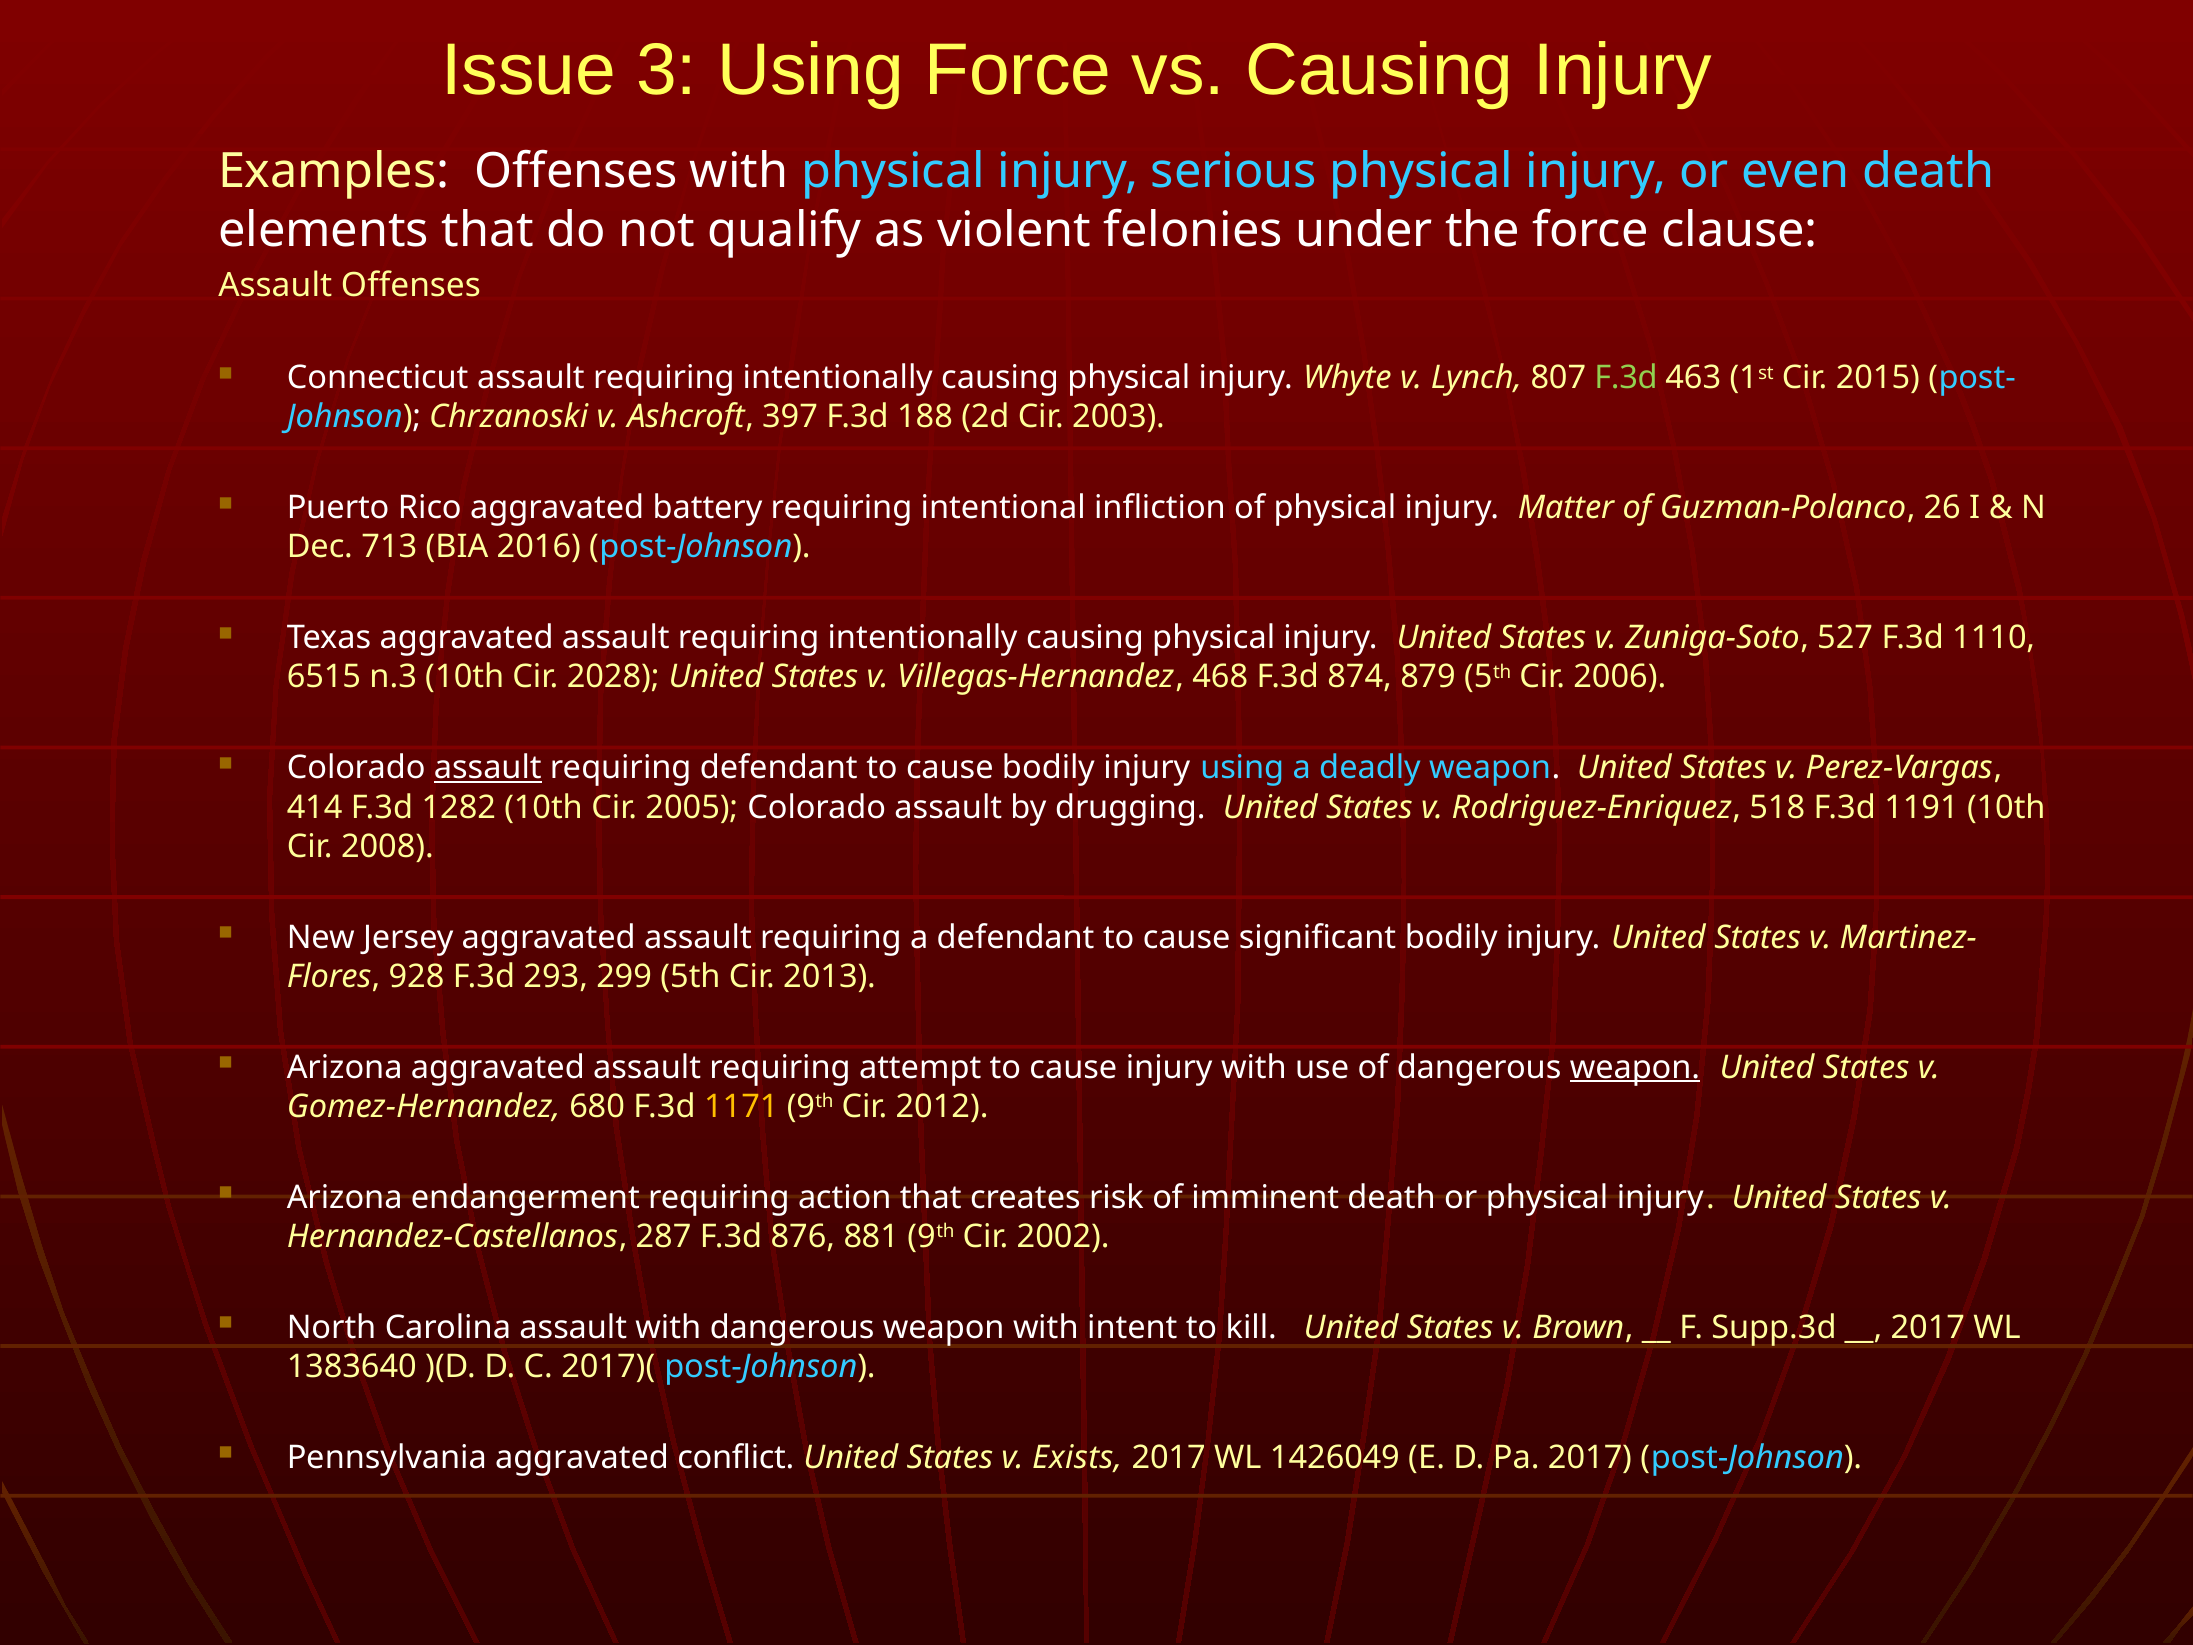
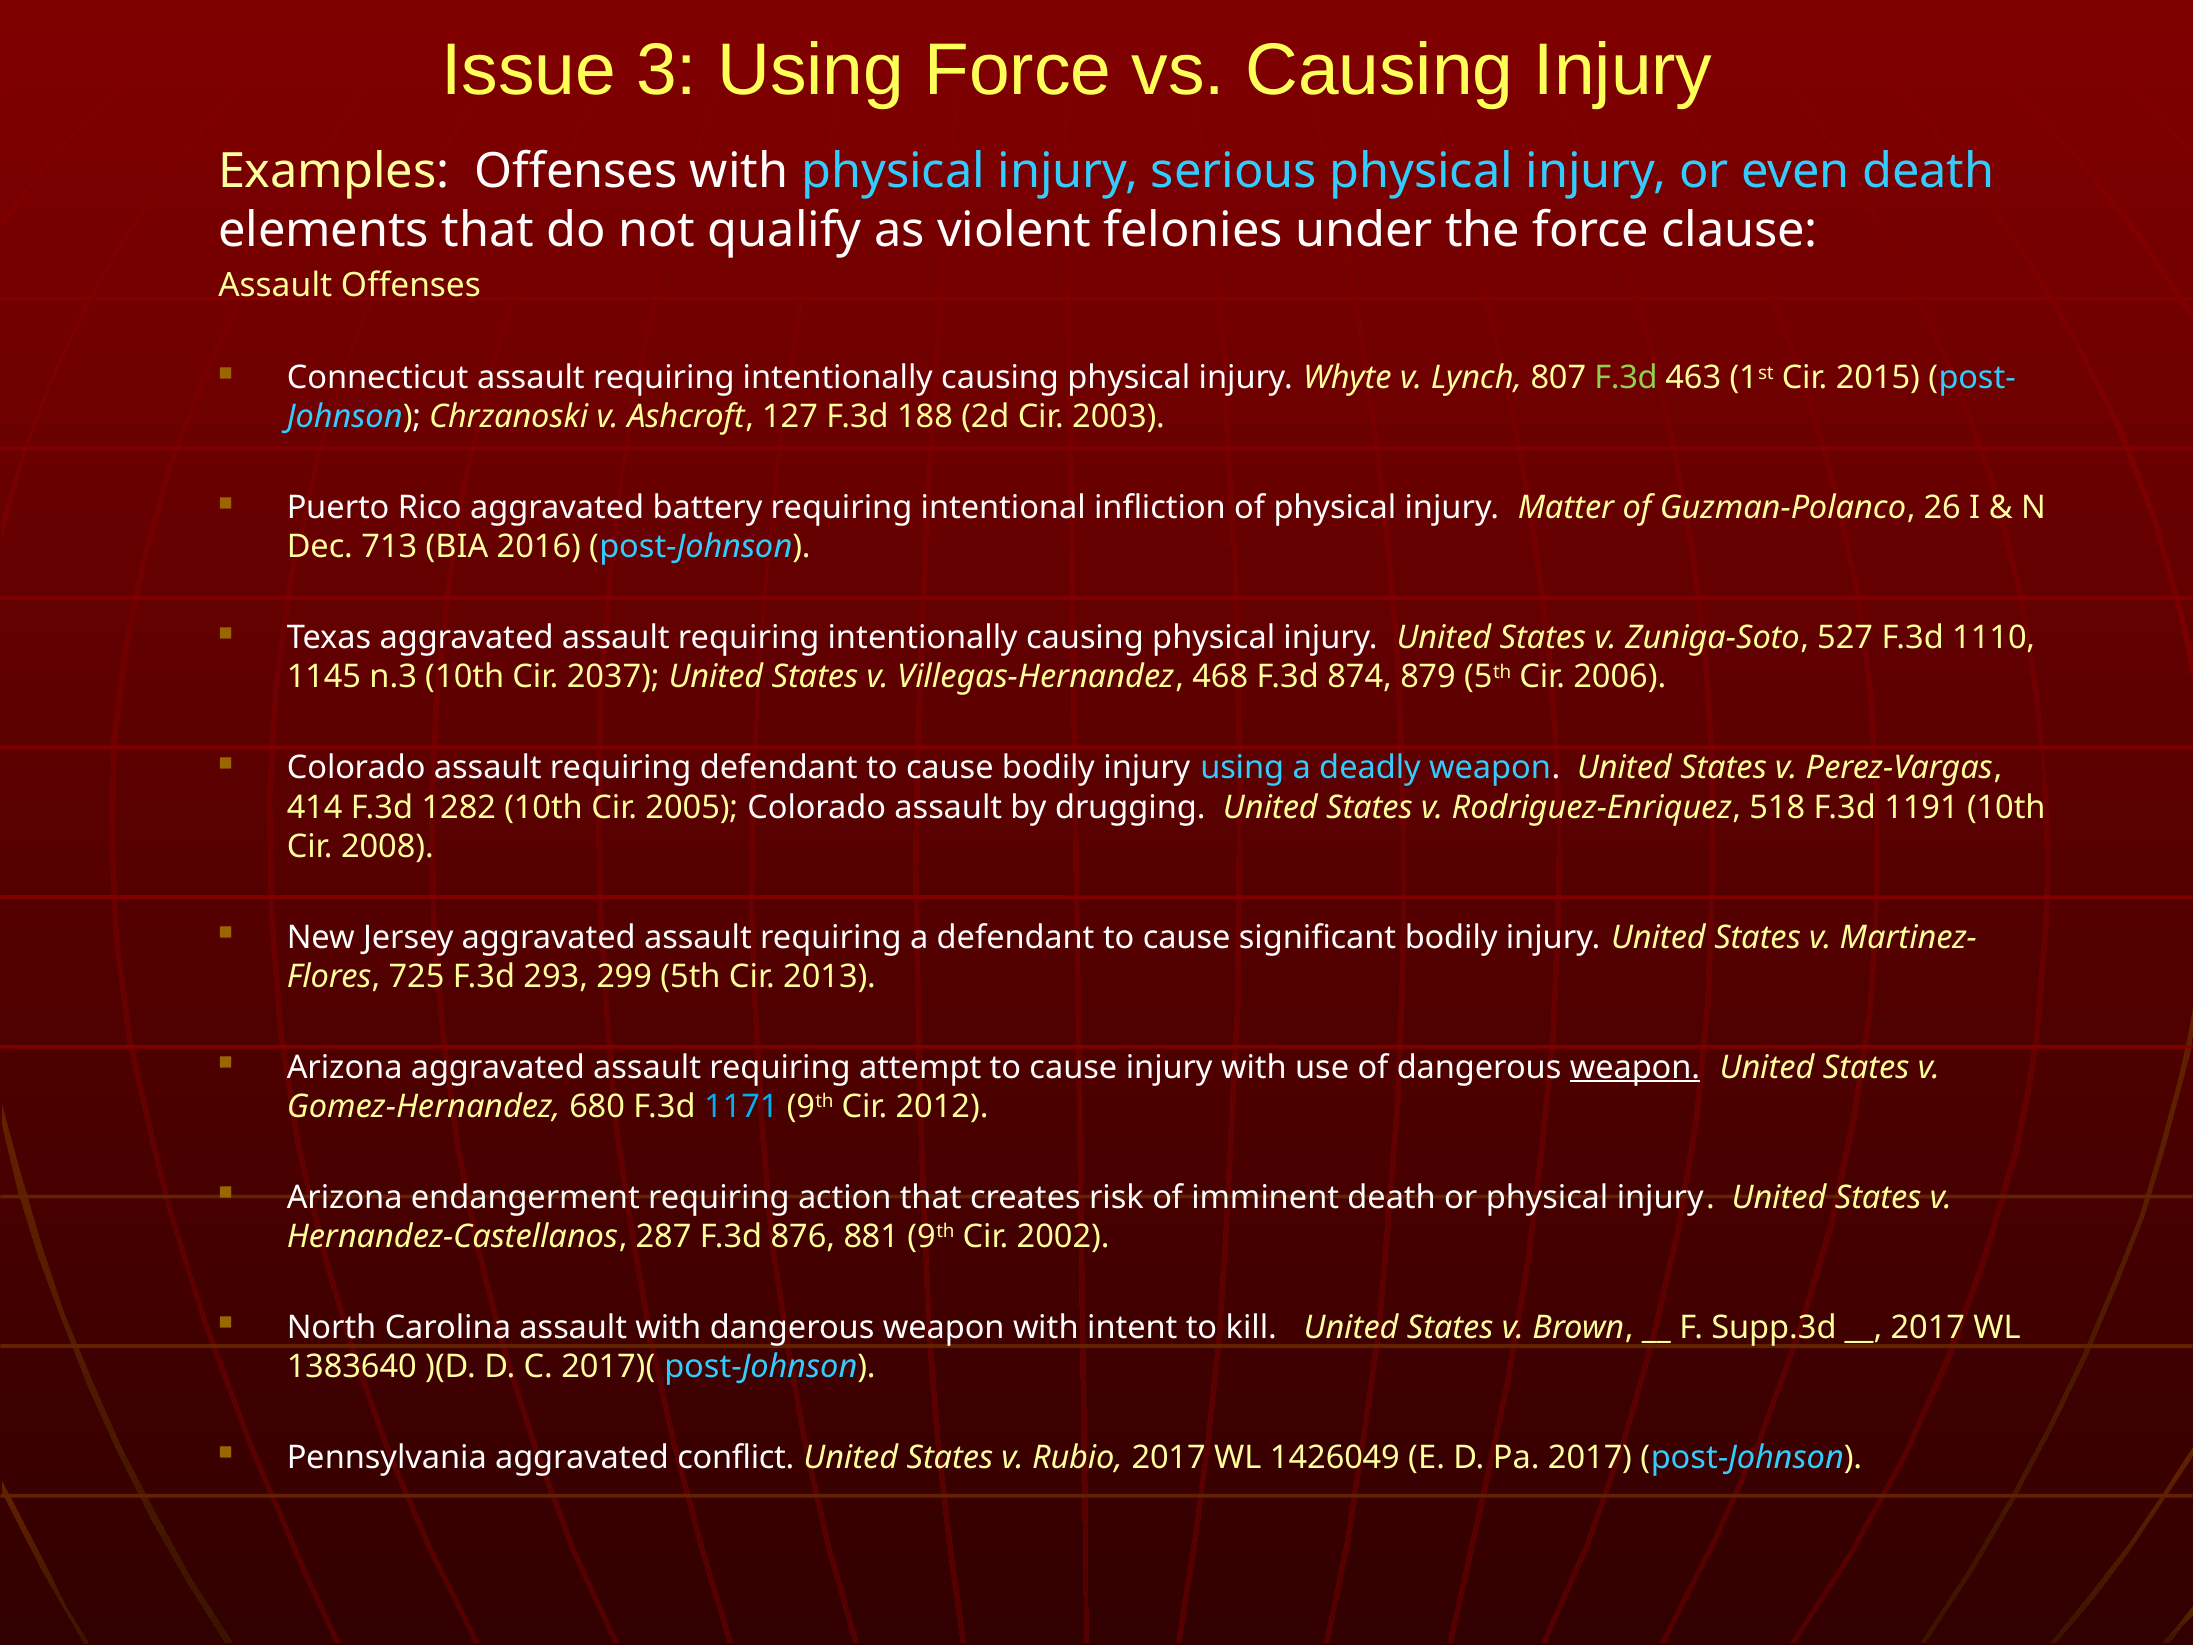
397: 397 -> 127 (790, 417)
6515: 6515 -> 1145 (324, 677)
2028: 2028 -> 2037 (613, 677)
assault underline: present -> none (488, 768)
928: 928 -> 725 (416, 976)
1171 colour: yellow -> light blue (741, 1106)
Exists: Exists -> Rubio (1077, 1457)
